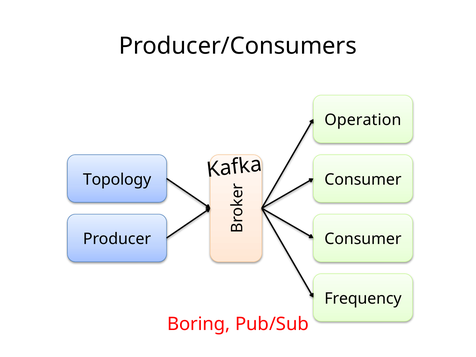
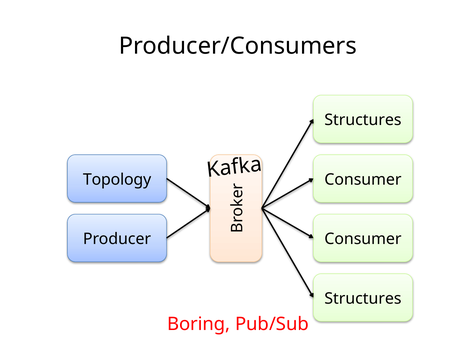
Operation: Operation -> Structures (363, 120)
Frequency: Frequency -> Structures (363, 299)
